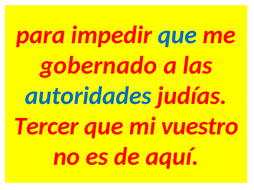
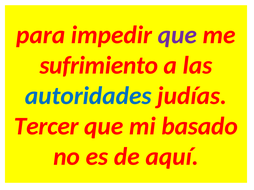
que colour: blue -> purple (177, 35)
gobernado: gobernado -> sufrimiento (99, 66)
vuestro: vuestro -> basado (200, 126)
